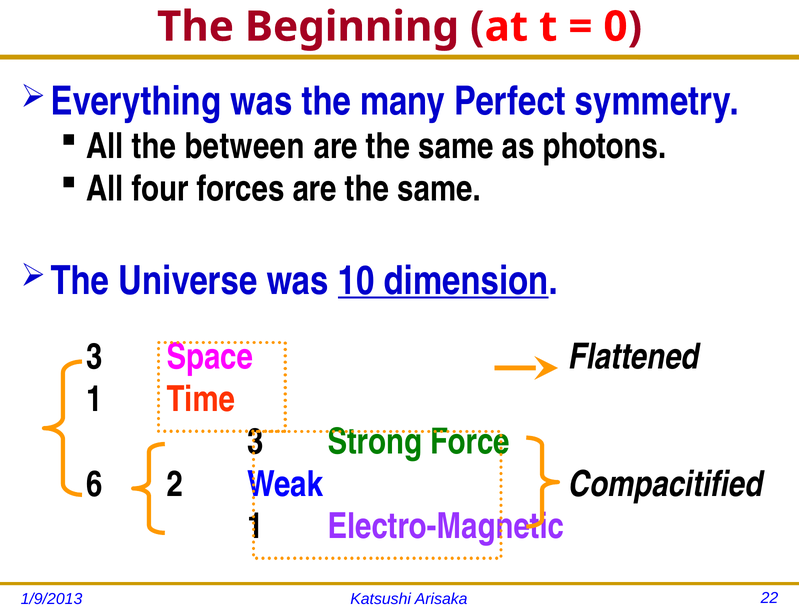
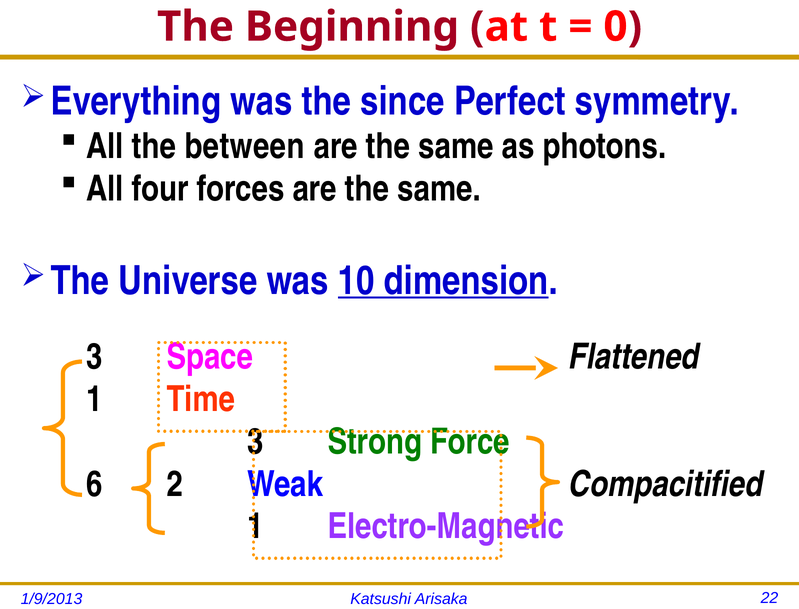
many: many -> since (403, 102)
